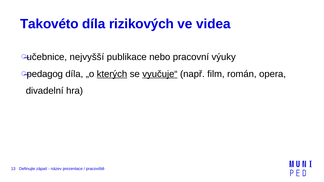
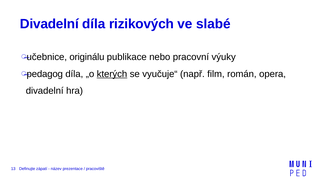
Takovéto: Takovéto -> Divadelní (49, 24)
videa: videa -> slabé (213, 24)
nejvyšší: nejvyšší -> originálu (87, 57)
vyučuje“ underline: present -> none (160, 74)
